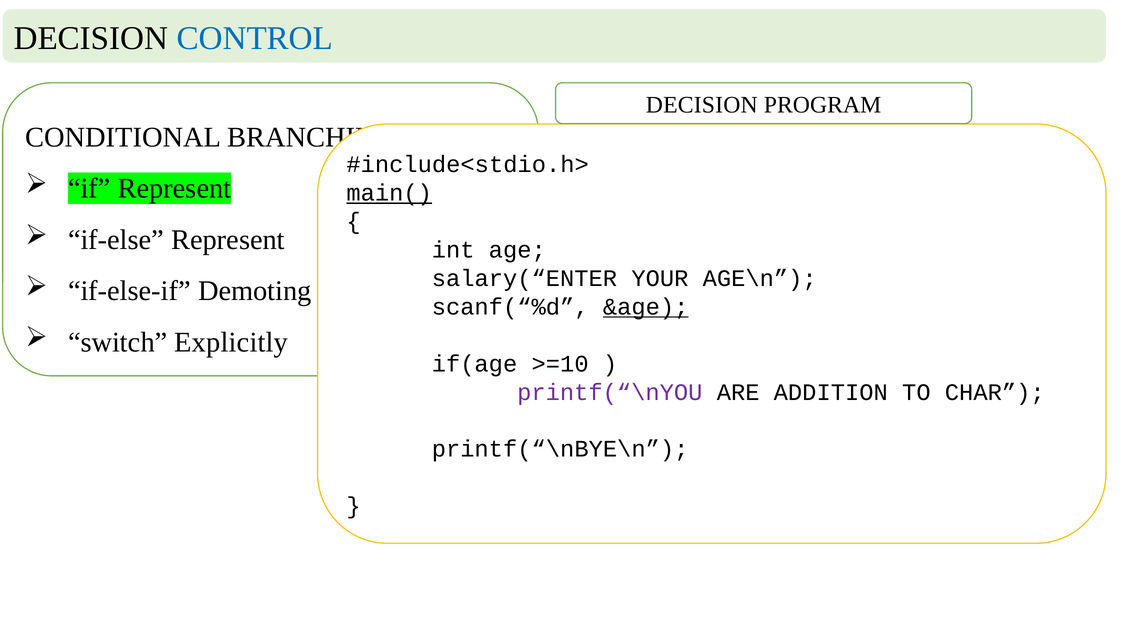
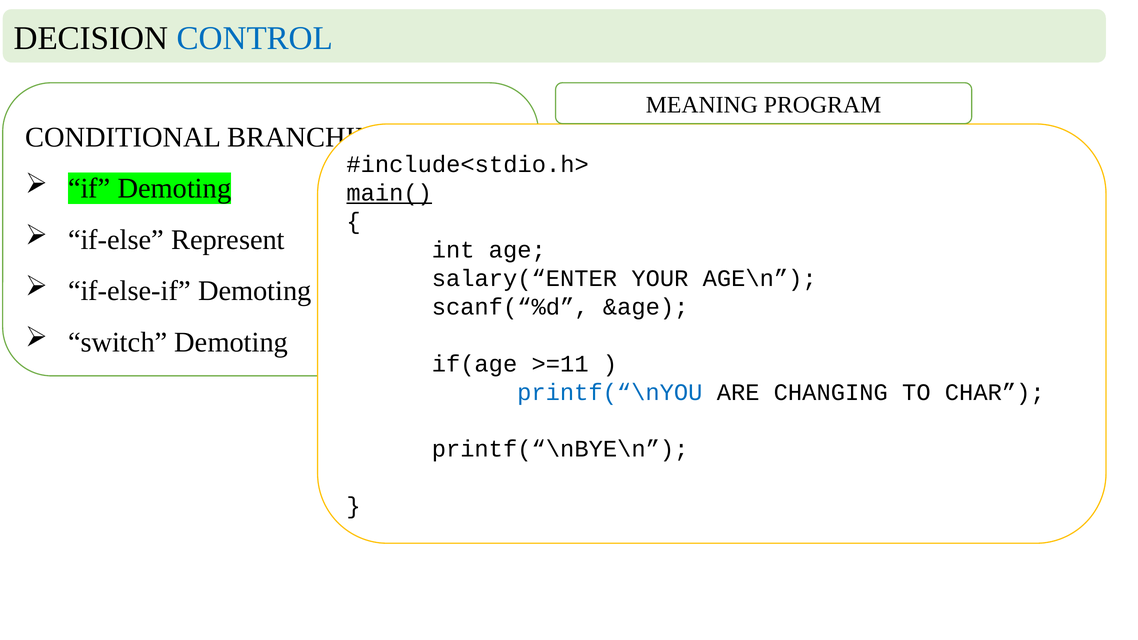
DECISION: DECISION -> MEANING (702, 105)
if Represent: Represent -> Demoting (174, 189)
&age underline: present -> none (646, 307)
switch Explicitly: Explicitly -> Demoting (231, 342)
>=10: >=10 -> >=11 (560, 364)
printf(“\nYOU colour: purple -> blue (610, 392)
ADDITION: ADDITION -> CHANGING (831, 392)
